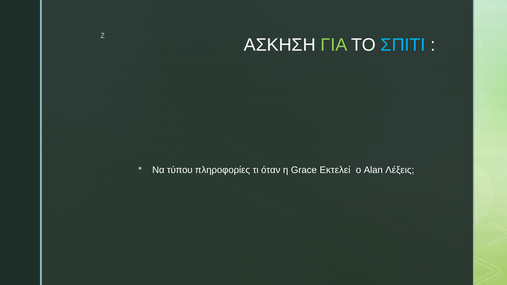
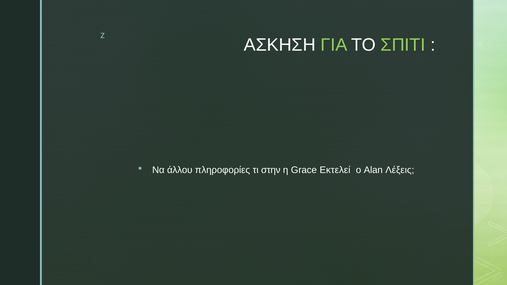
ΣΠΙΤΙ colour: light blue -> light green (403, 45)
τύπου: τύπου -> άλλου (180, 170)
όταν: όταν -> στην (271, 170)
